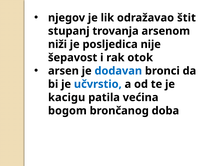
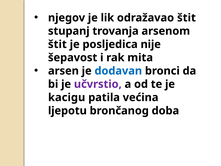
niži: niži -> štit (57, 44)
otok: otok -> mita (140, 58)
učvrstio colour: blue -> purple (98, 84)
bogom: bogom -> ljepotu (67, 111)
